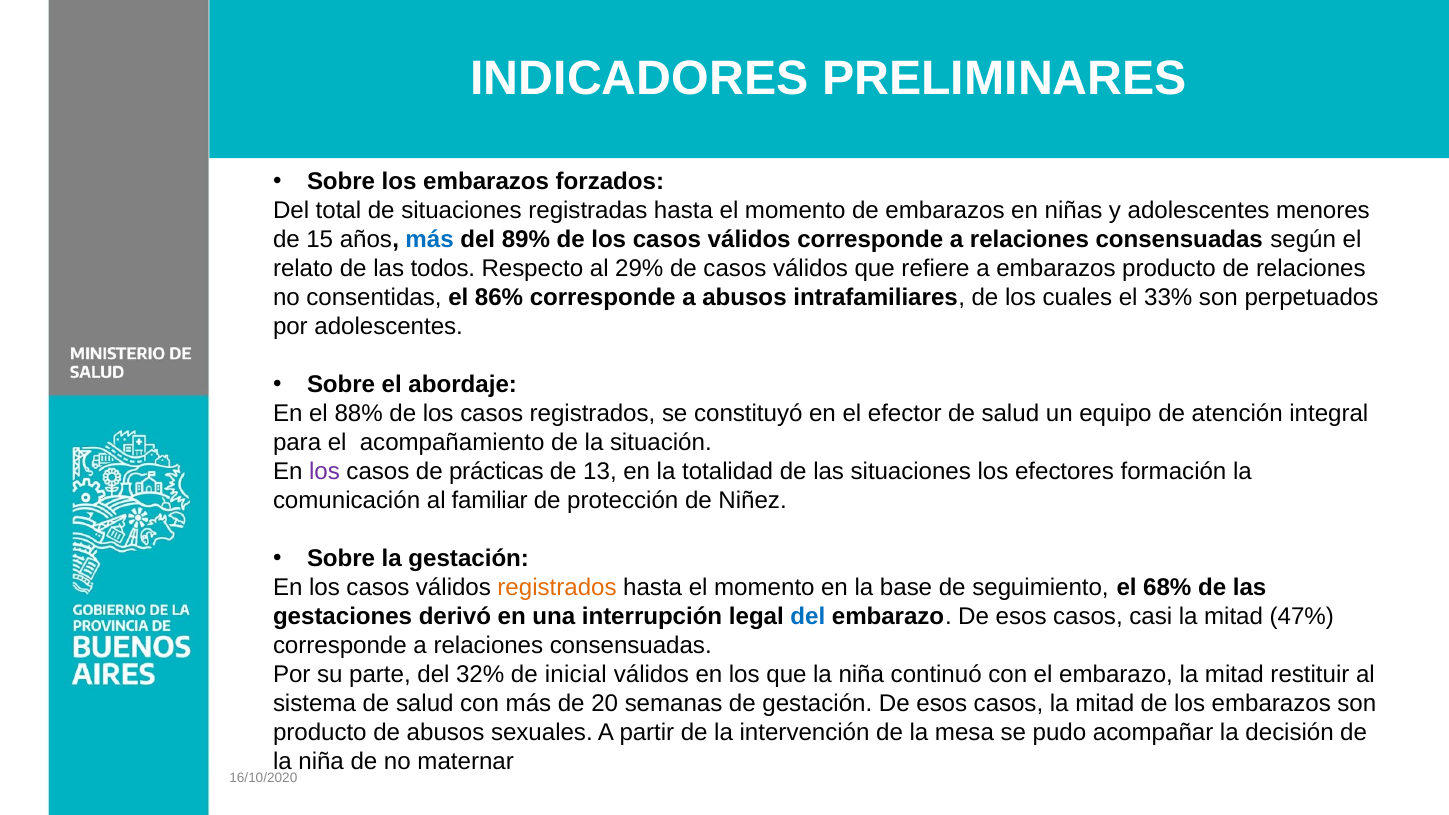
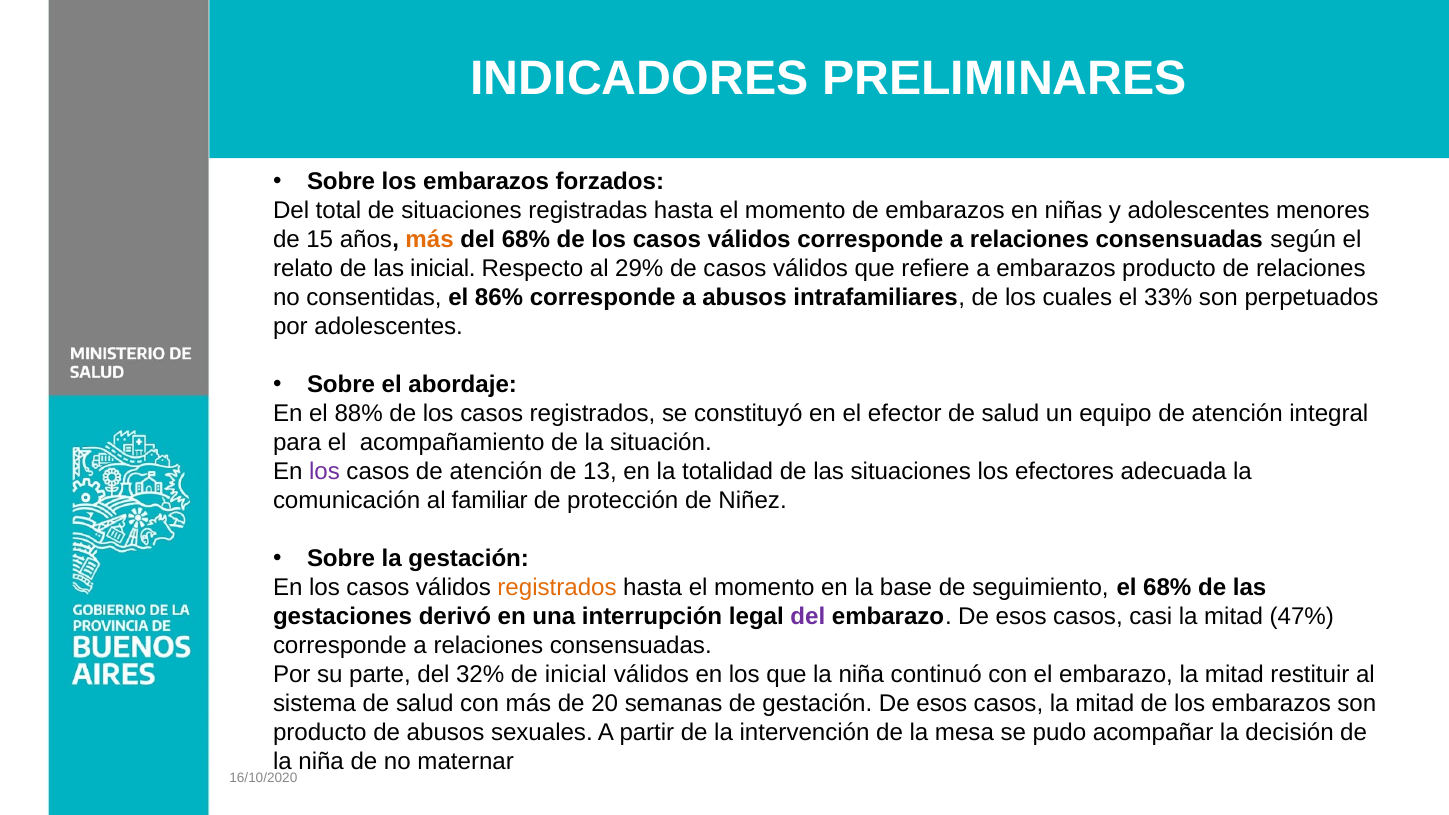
más colour: blue -> orange (430, 240)
del 89%: 89% -> 68% (526, 240)
las todos: todos -> inicial (443, 269)
casos de prácticas: prácticas -> atención (496, 472)
formación: formación -> adecuada (1174, 472)
del colour: blue -> purple (808, 617)
